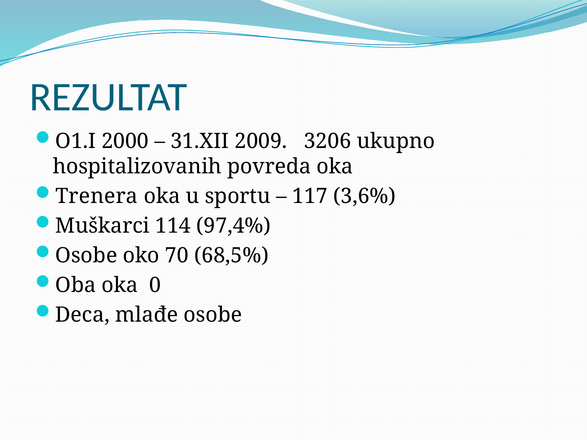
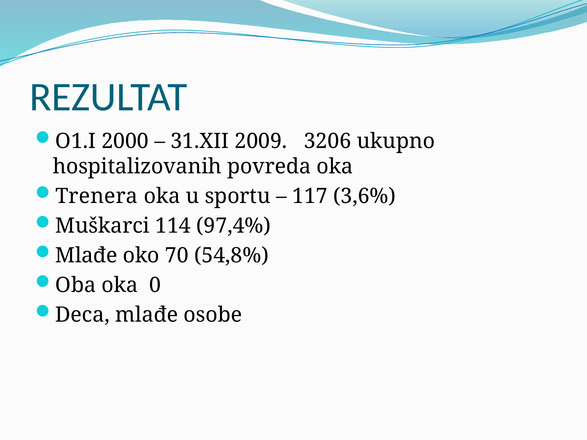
Osobe: Osobe -> Mlađe (86, 256)
68,5%: 68,5% -> 54,8% (231, 256)
